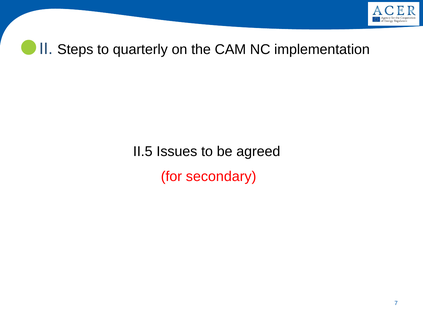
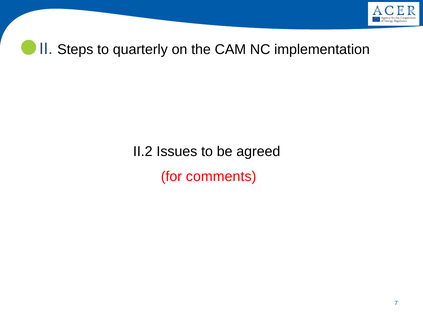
II.5: II.5 -> II.2 (143, 151)
secondary: secondary -> comments (221, 176)
